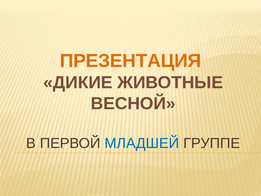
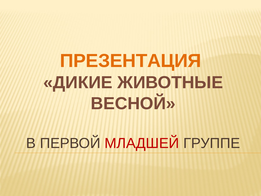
МЛАДШЕЙ colour: blue -> red (142, 143)
